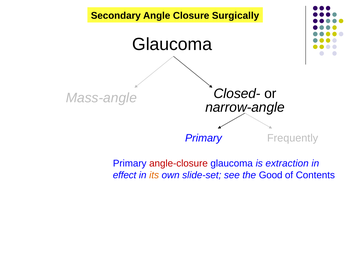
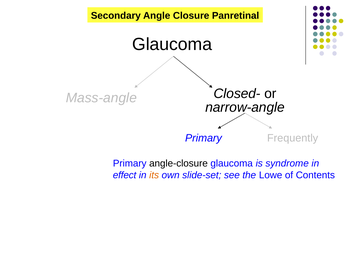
Surgically: Surgically -> Panretinal (236, 16)
angle-closure colour: red -> black (178, 163)
extraction: extraction -> syndrome (287, 163)
Good: Good -> Lowe (271, 175)
